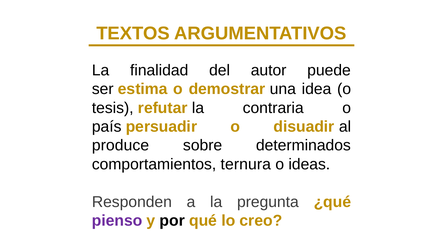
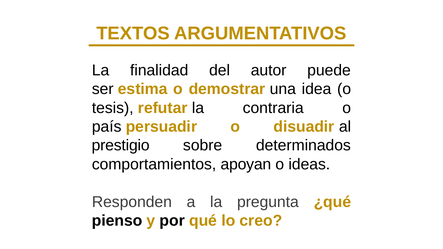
produce: produce -> prestigio (121, 146)
ternura: ternura -> apoyan (246, 164)
pienso colour: purple -> black (117, 221)
